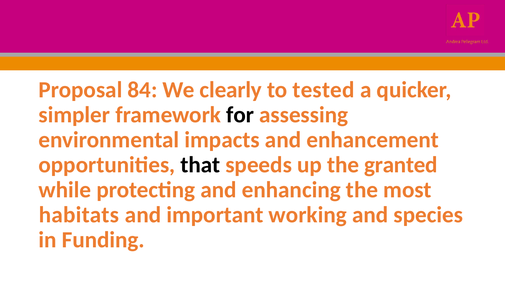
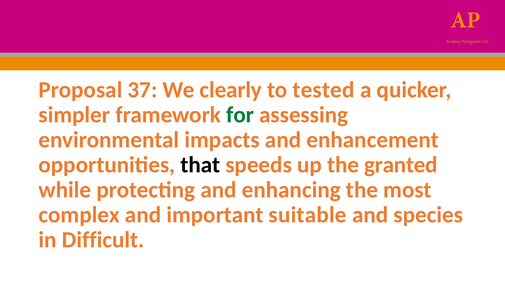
84: 84 -> 37 (142, 90)
for colour: black -> green (240, 115)
habitats: habitats -> complex (79, 215)
working: working -> suitable (308, 215)
Funding: Funding -> Difficult (103, 240)
